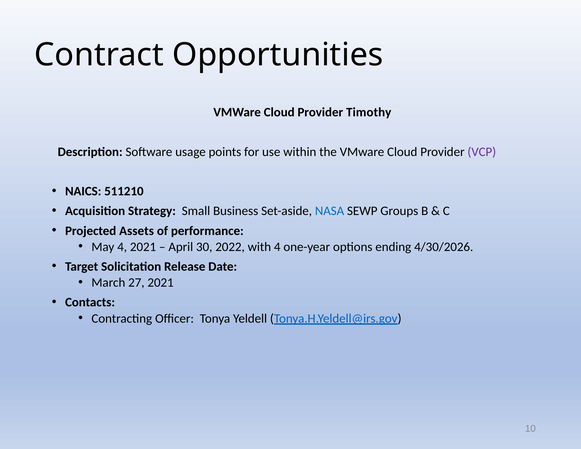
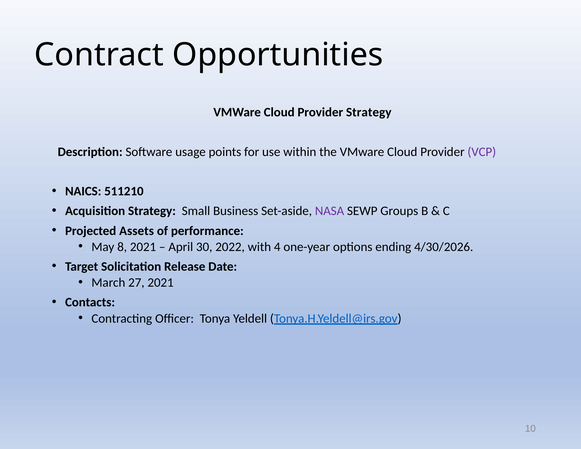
Provider Timothy: Timothy -> Strategy (369, 112)
NASA colour: blue -> purple (330, 211)
May 4: 4 -> 8 (122, 247)
